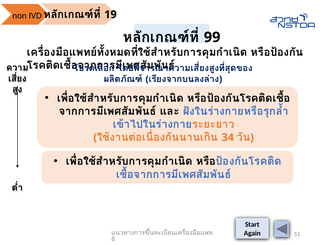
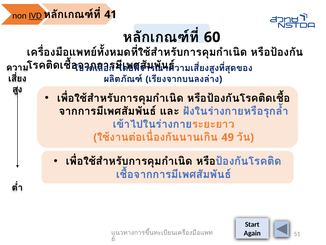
IVD underline: none -> present (35, 16)
19: 19 -> 41 (111, 15)
99: 99 -> 60 (212, 37)
34: 34 -> 49 (228, 137)
